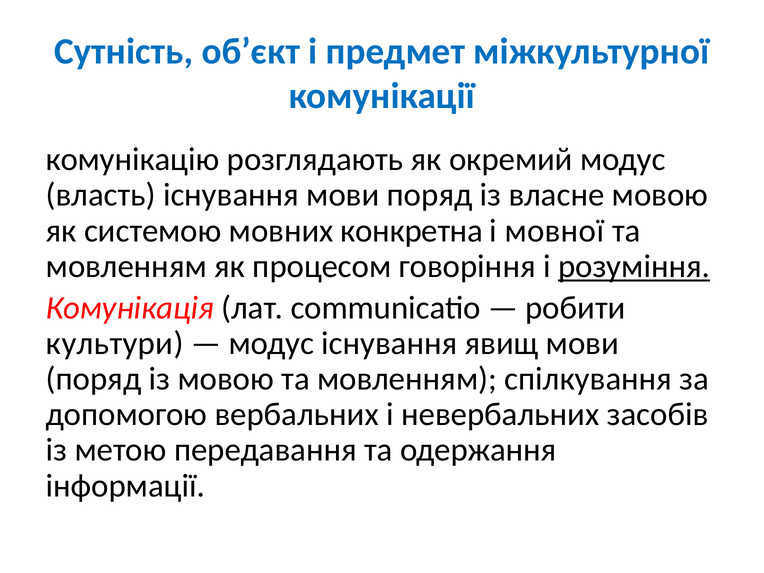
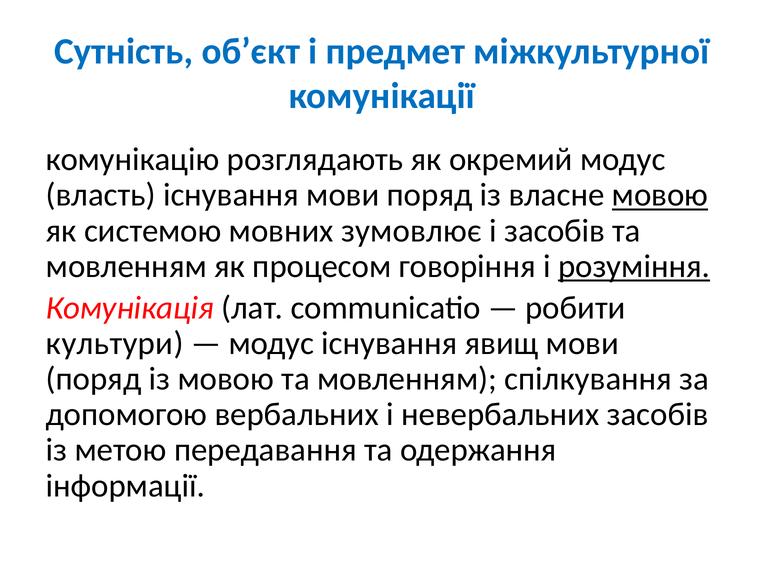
мовою underline: none -> present (660, 195)
конкретна: конкретна -> зумовлює (411, 231)
і мовної: мовної -> засобів (555, 231)
